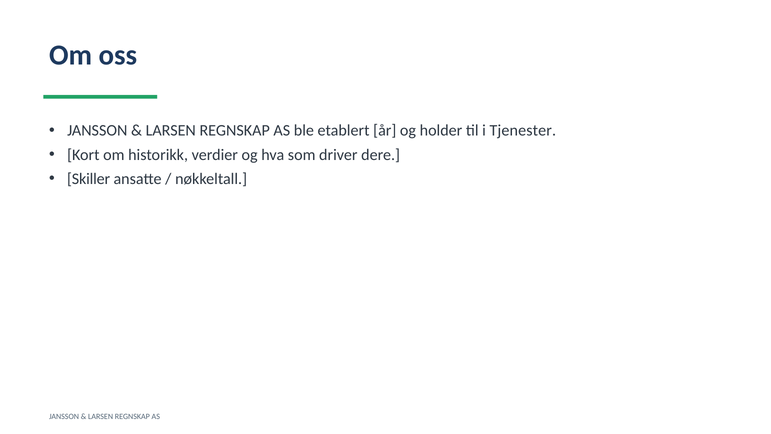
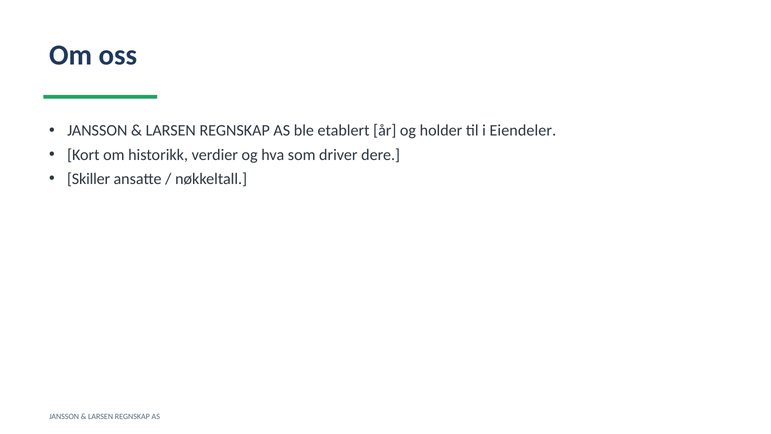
Tjenester: Tjenester -> Eiendeler (523, 131)
